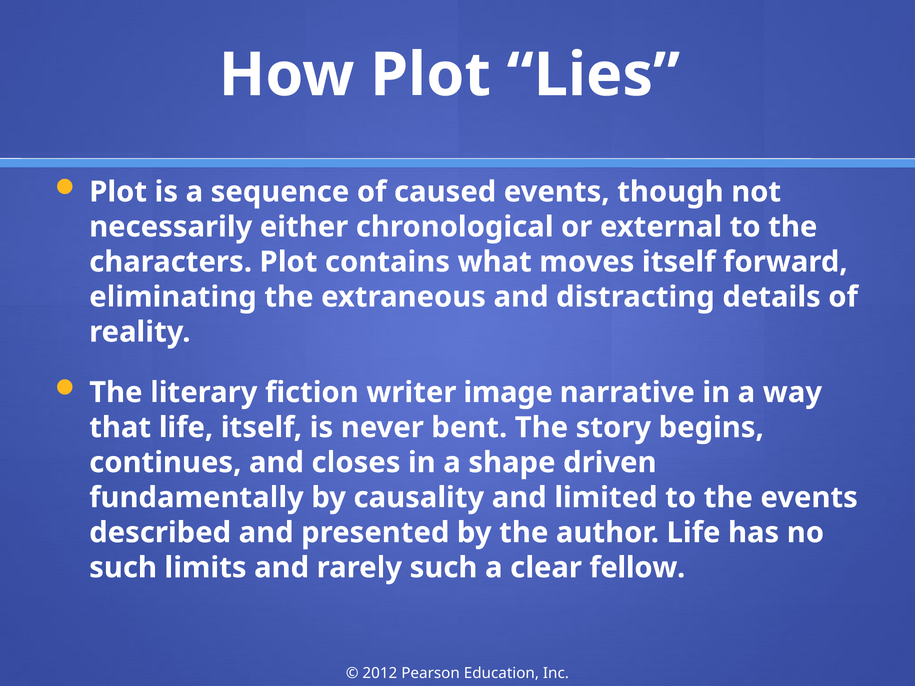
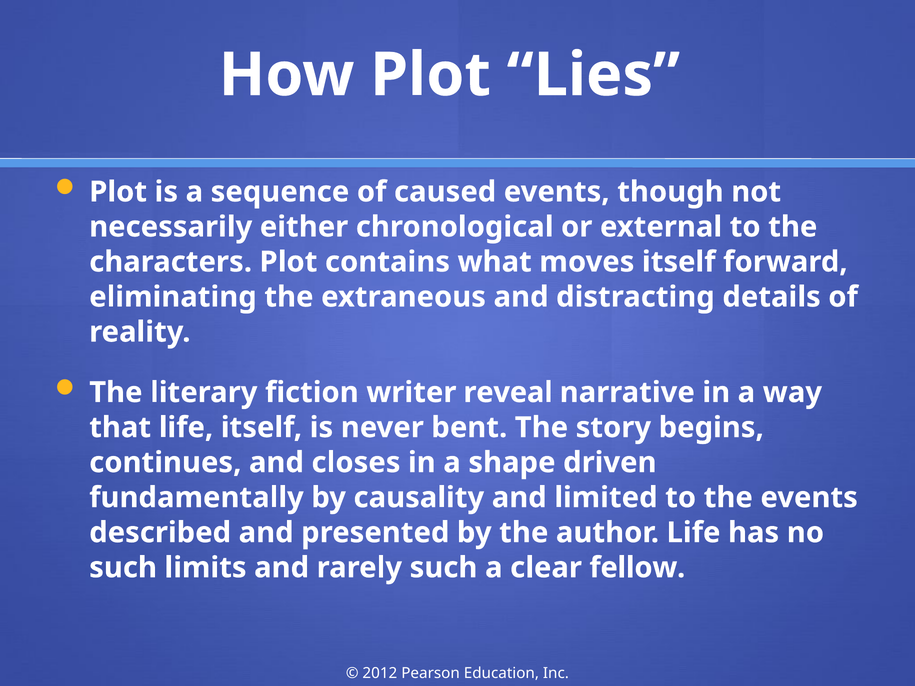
image: image -> reveal (508, 393)
